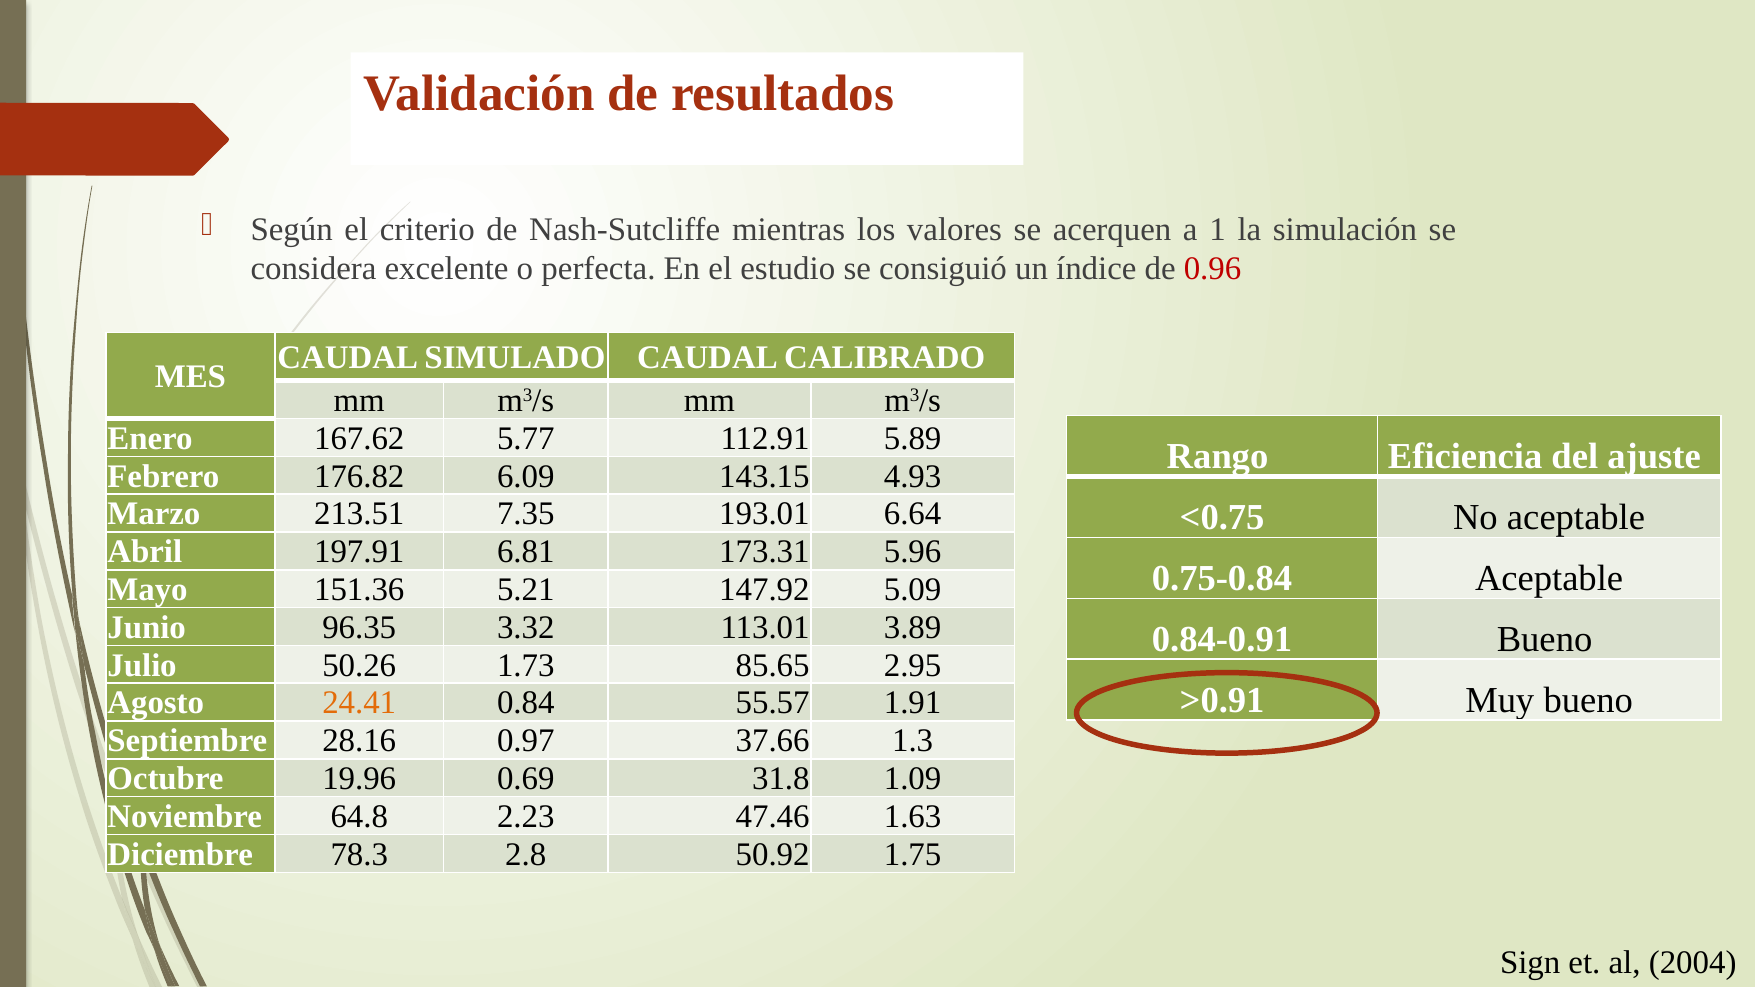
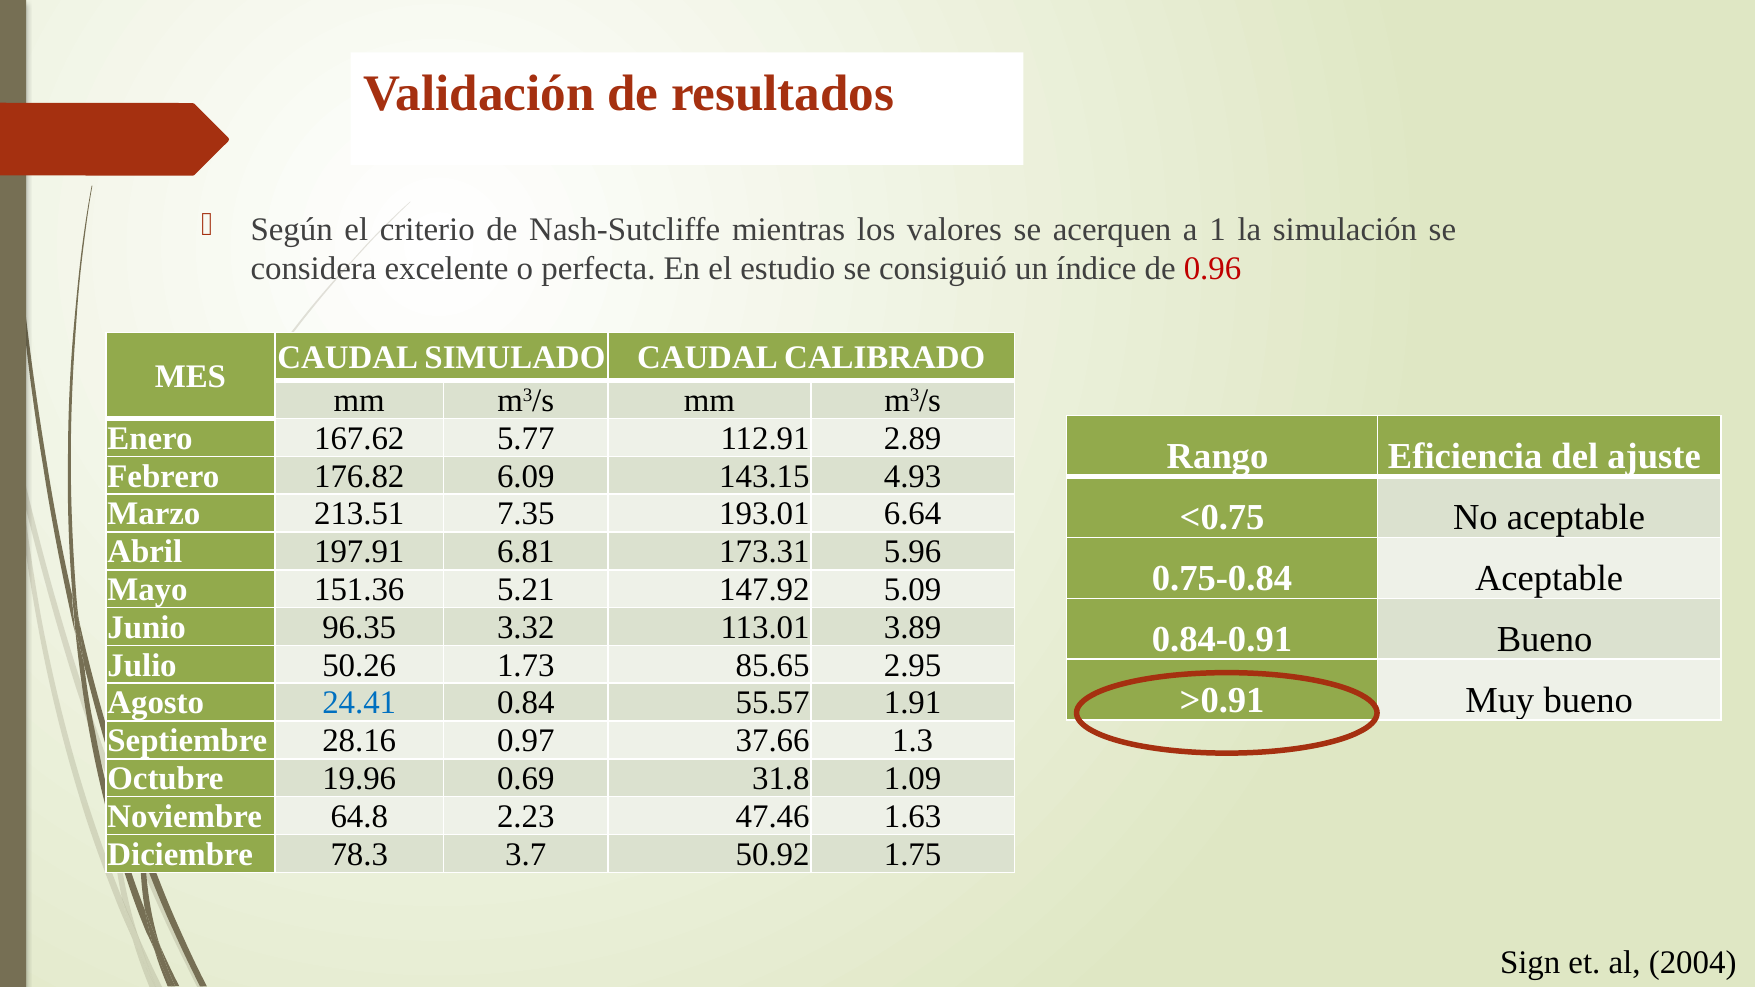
5.89: 5.89 -> 2.89 (913, 438)
24.41 colour: orange -> blue (359, 703)
2.8: 2.8 -> 3.7 (526, 855)
